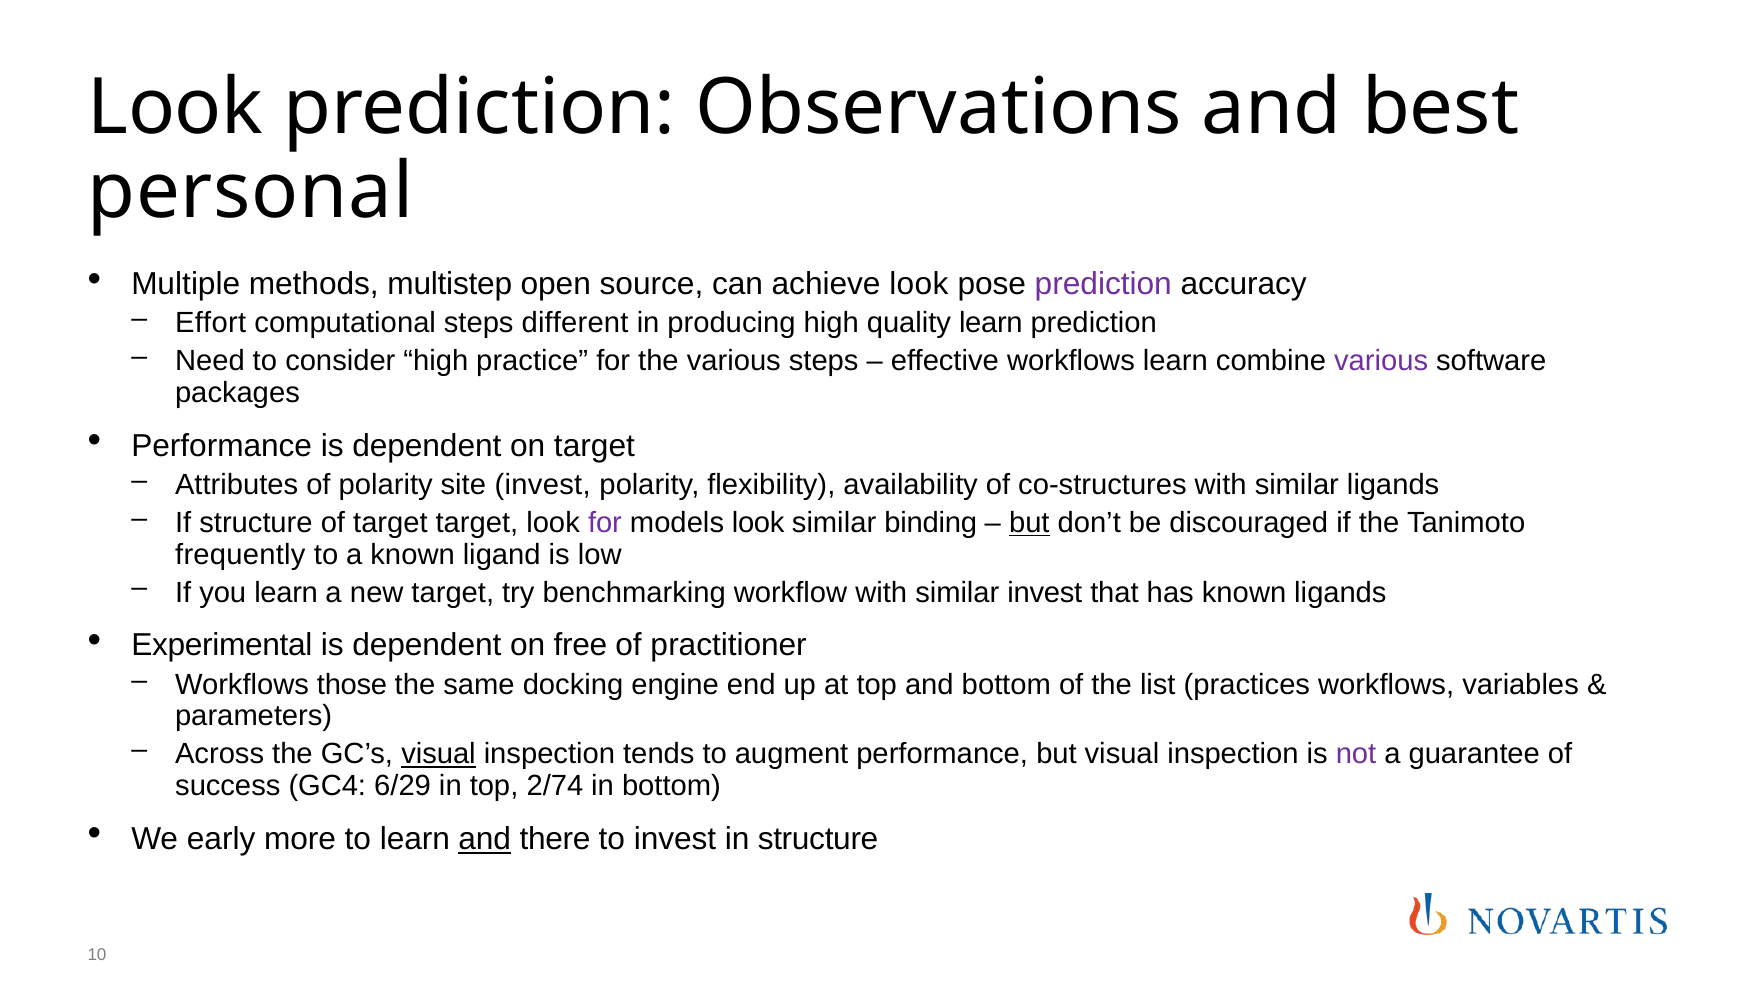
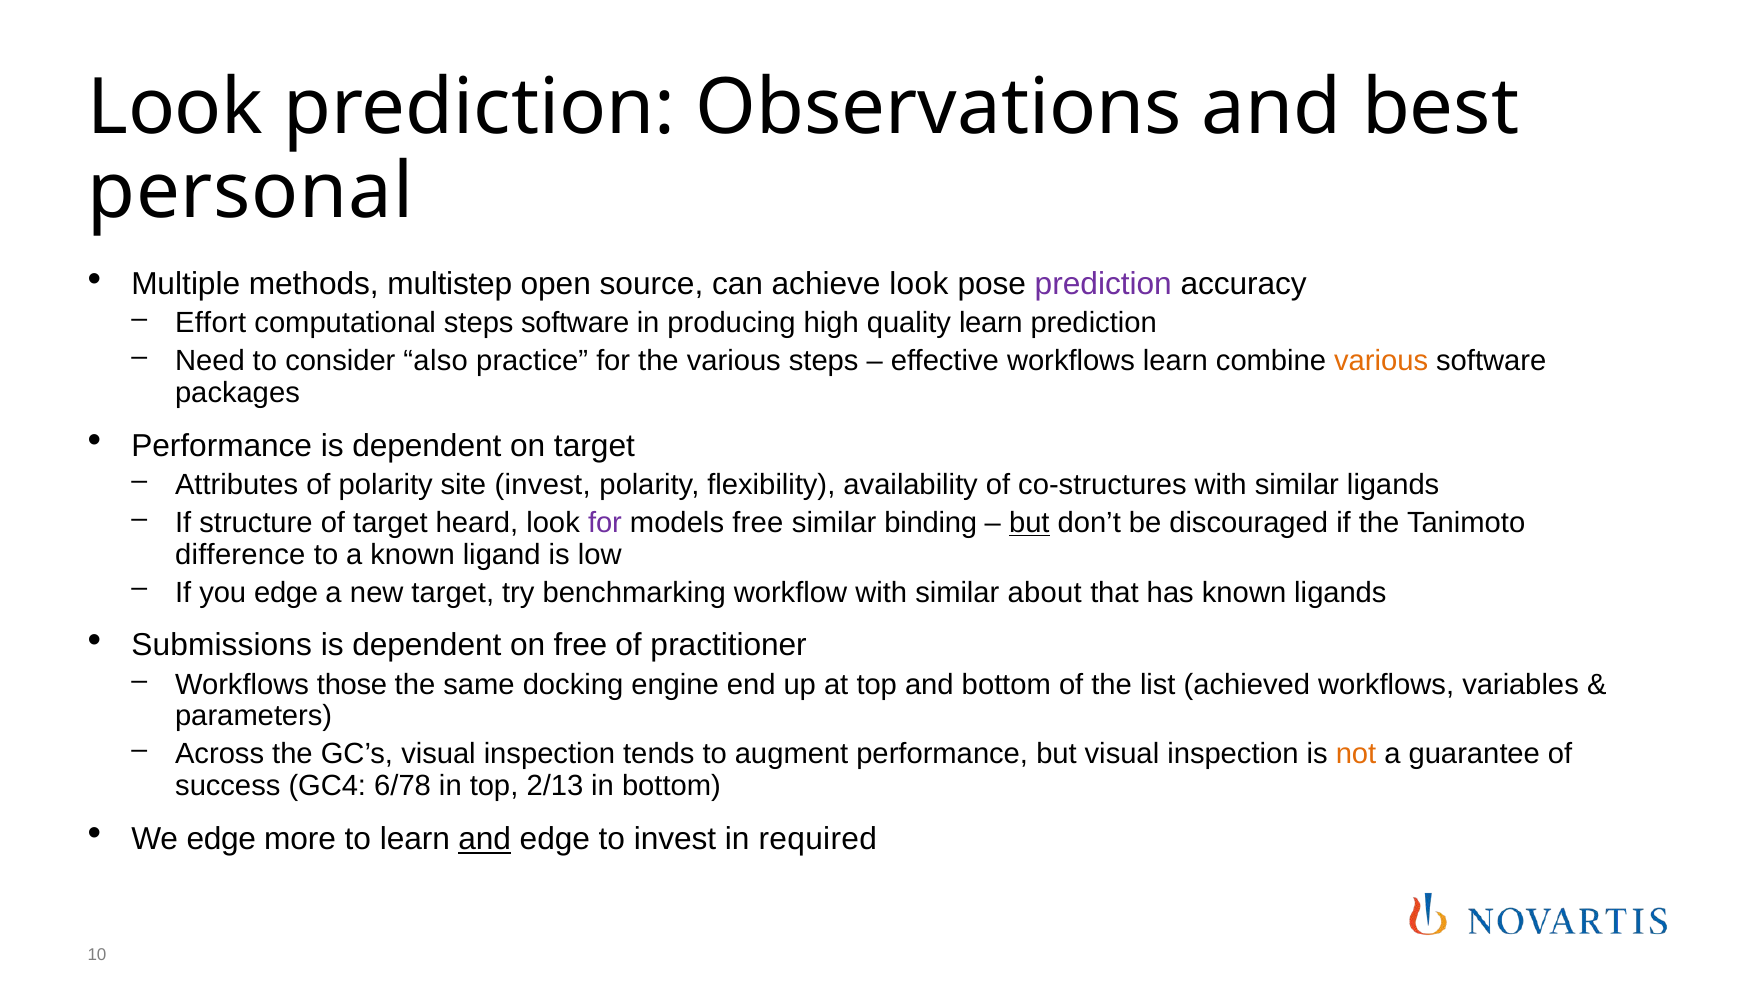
steps different: different -> software (575, 323)
consider high: high -> also (436, 361)
various colour: purple -> orange (1381, 361)
target target: target -> heard (477, 523)
models look: look -> free (758, 523)
frequently: frequently -> difference (240, 554)
you learn: learn -> edge (286, 592)
similar invest: invest -> about (1045, 592)
Experimental: Experimental -> Submissions (222, 645)
practices: practices -> achieved (1247, 684)
visual underline: present -> none (438, 754)
not colour: purple -> orange (1356, 754)
6/29: 6/29 -> 6/78 (403, 785)
2/74: 2/74 -> 2/13 (555, 785)
We early: early -> edge (221, 838)
and there: there -> edge (555, 838)
in structure: structure -> required (818, 838)
